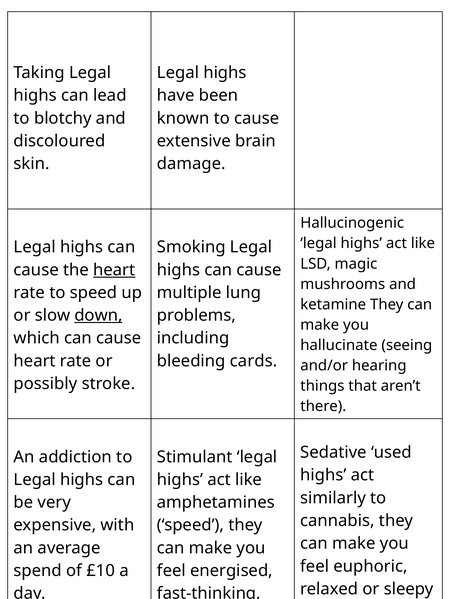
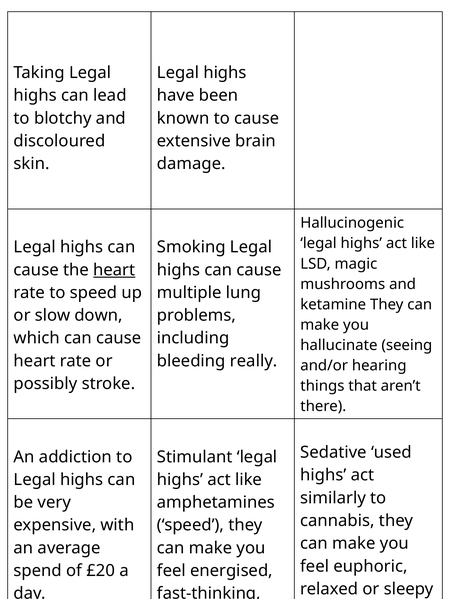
down underline: present -> none (98, 316)
cards: cards -> really (254, 361)
£10: £10 -> £20 (101, 572)
